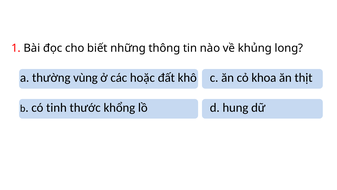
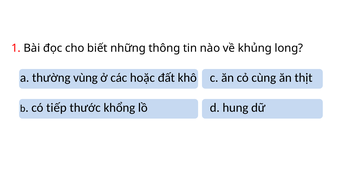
khoa: khoa -> cùng (264, 78)
tinh: tinh -> tiếp (56, 107)
